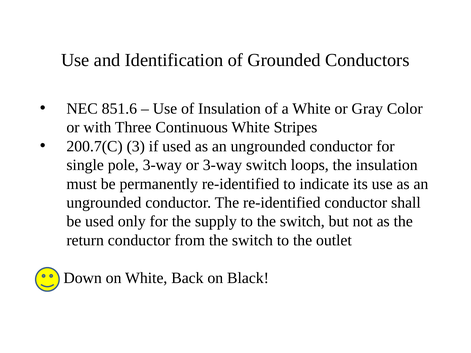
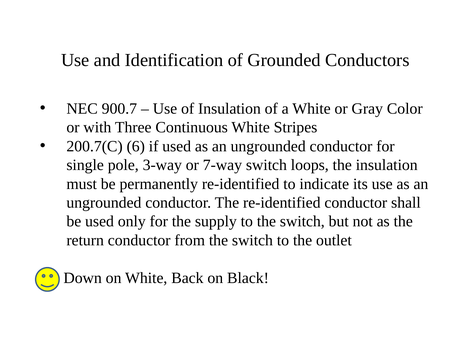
851.6: 851.6 -> 900.7 (119, 109)
3: 3 -> 6 (136, 146)
or 3-way: 3-way -> 7-way (222, 165)
